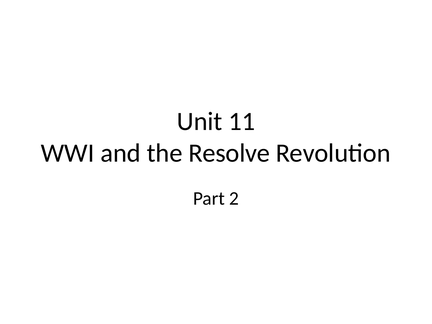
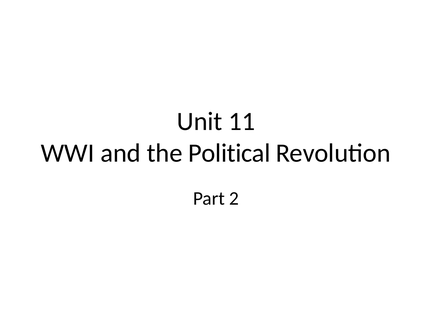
Resolve: Resolve -> Political (229, 153)
